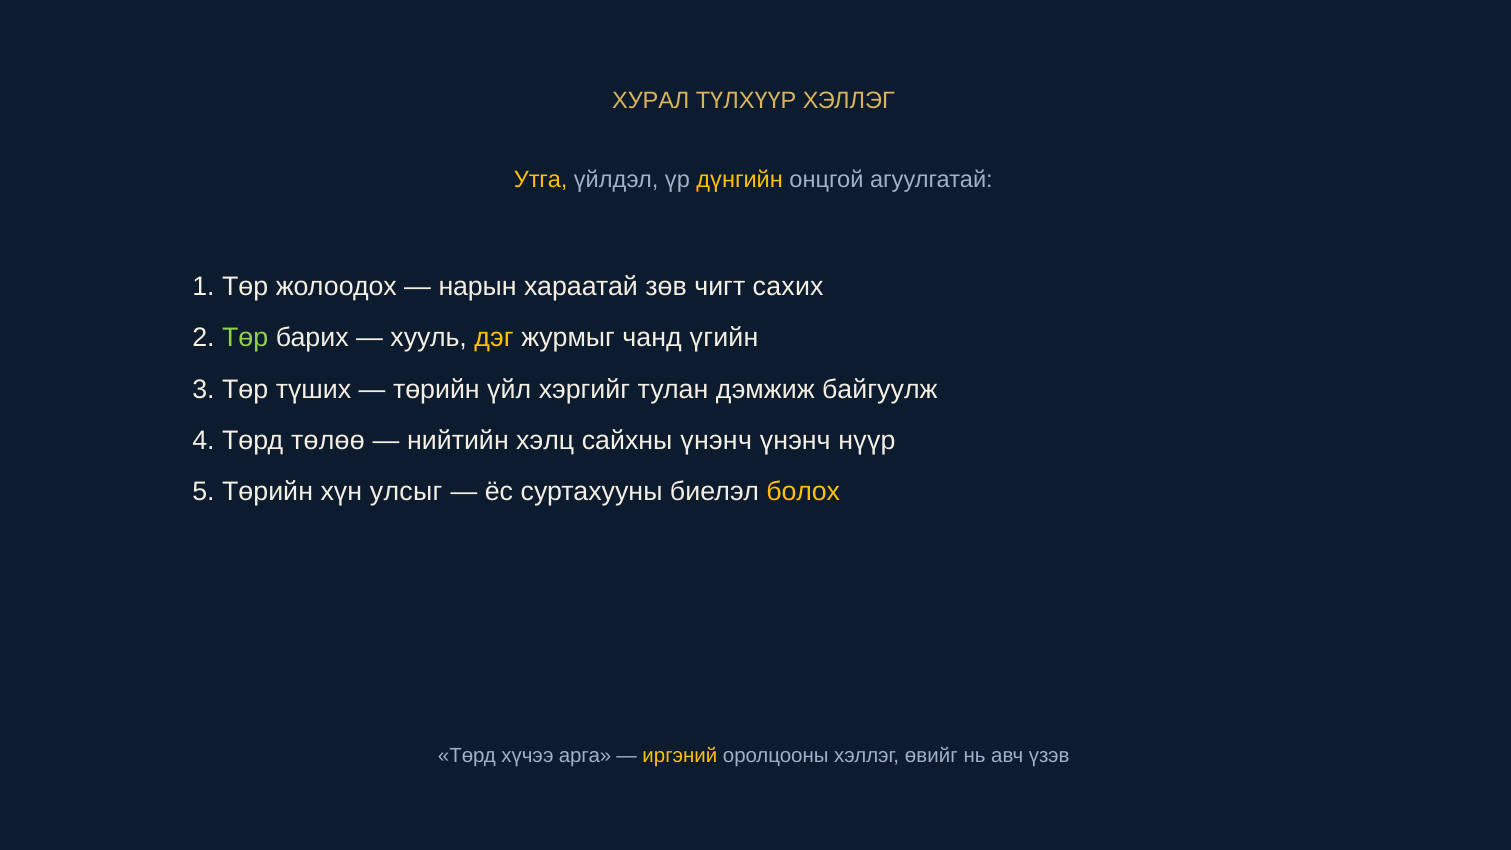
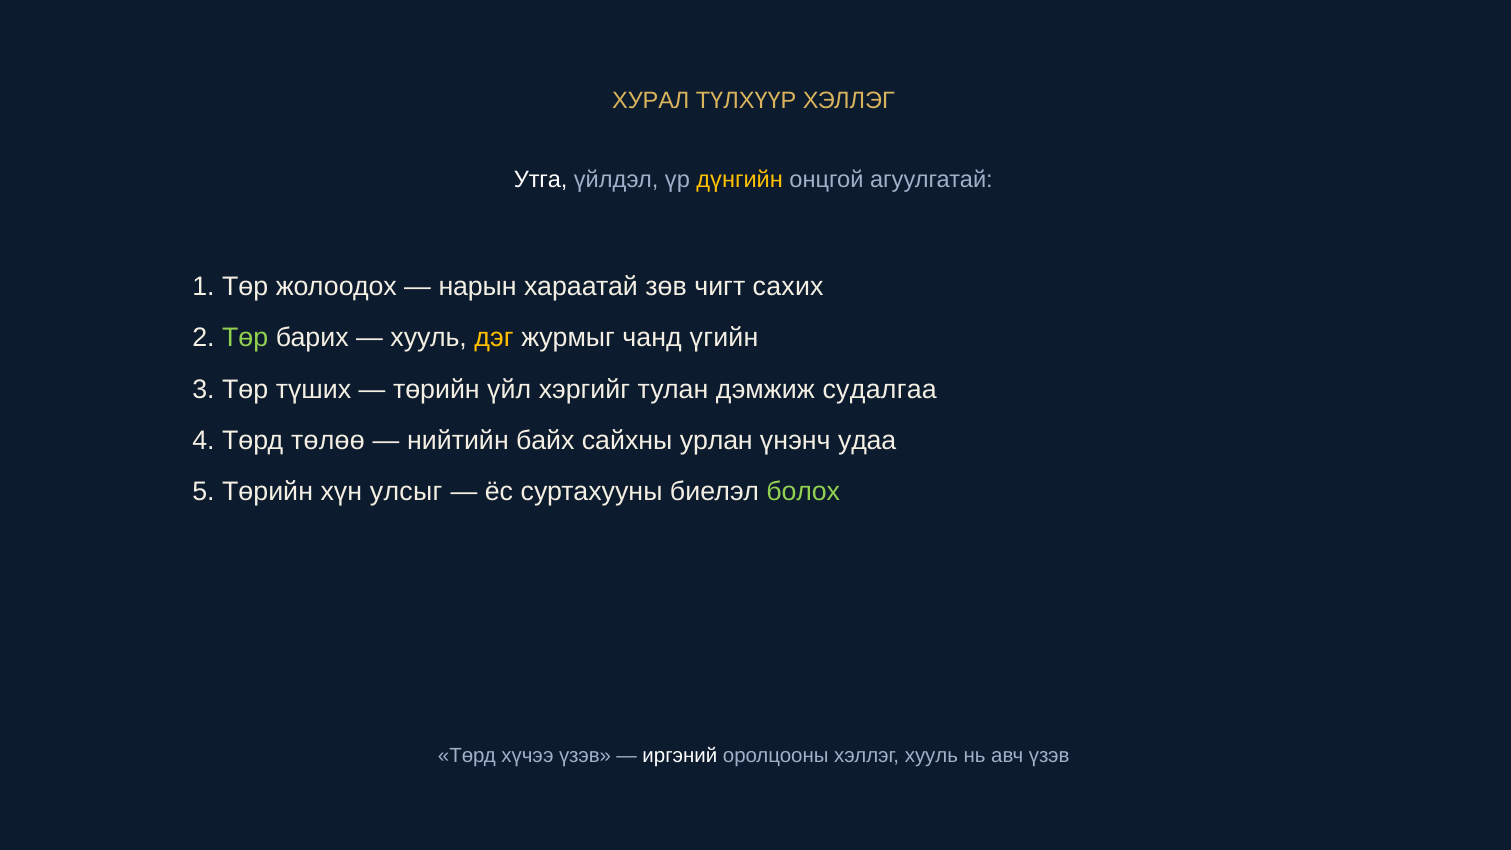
Утга colour: yellow -> white (541, 180)
байгуулж: байгуулж -> судалгаа (880, 389)
хэлц: хэлц -> байх (545, 441)
сайхны үнэнч: үнэнч -> урлан (716, 441)
нүүр: нүүр -> удаа (867, 441)
болох colour: yellow -> light green (803, 492)
хүчээ арга: арга -> үзэв (585, 756)
иргэний colour: yellow -> white (680, 756)
хэллэг өвийг: өвийг -> хууль (931, 756)
